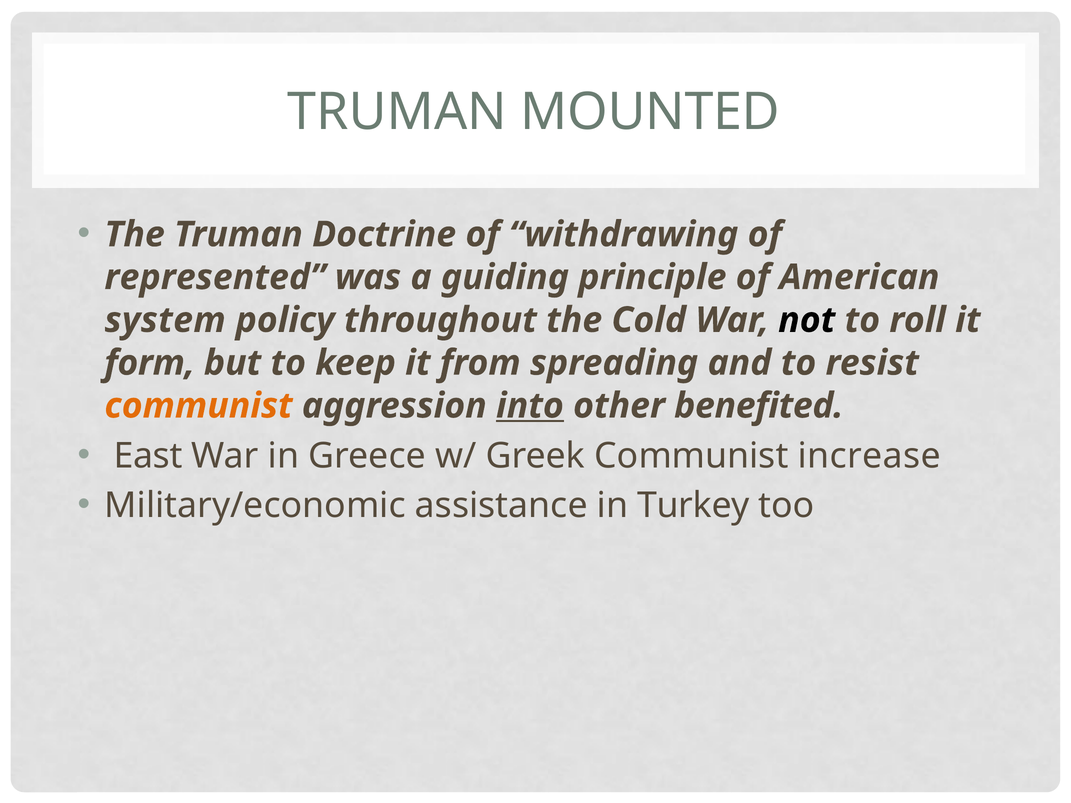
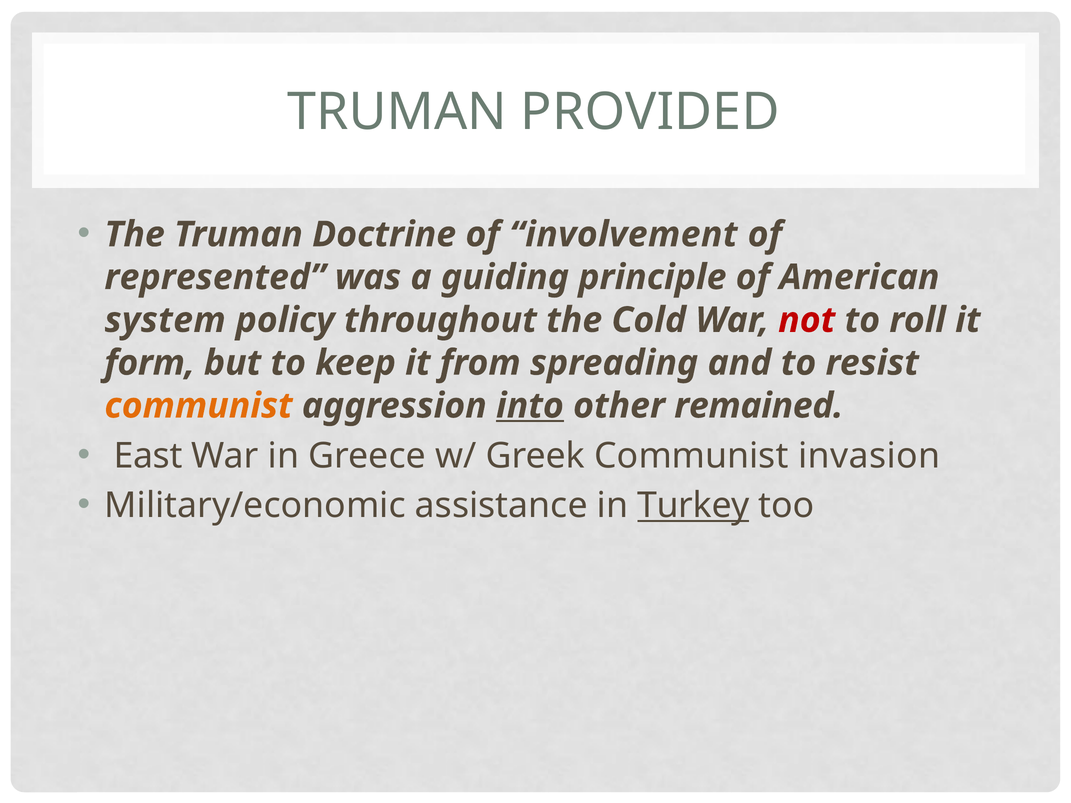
MOUNTED: MOUNTED -> PROVIDED (650, 112)
withdrawing: withdrawing -> involvement (623, 235)
not colour: black -> red (807, 320)
benefited: benefited -> remained (759, 406)
increase: increase -> invasion (869, 456)
Turkey underline: none -> present (693, 506)
